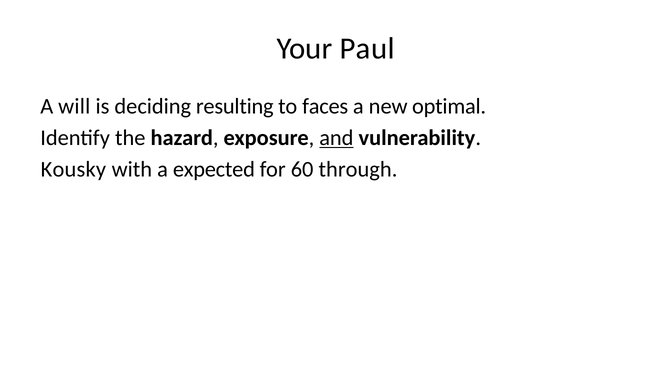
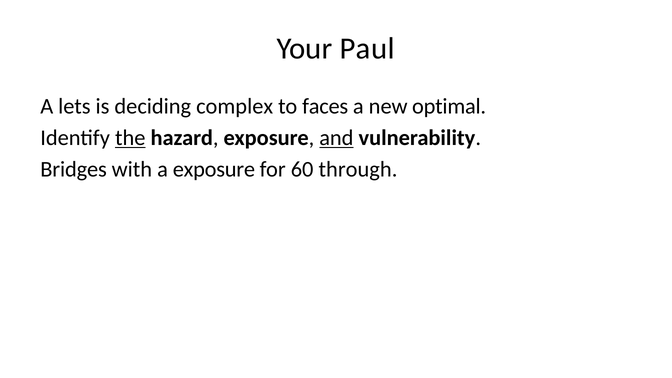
will: will -> lets (74, 107)
resulting: resulting -> complex (235, 107)
the underline: none -> present (130, 138)
Kousky: Kousky -> Bridges (74, 169)
a expected: expected -> exposure (214, 169)
